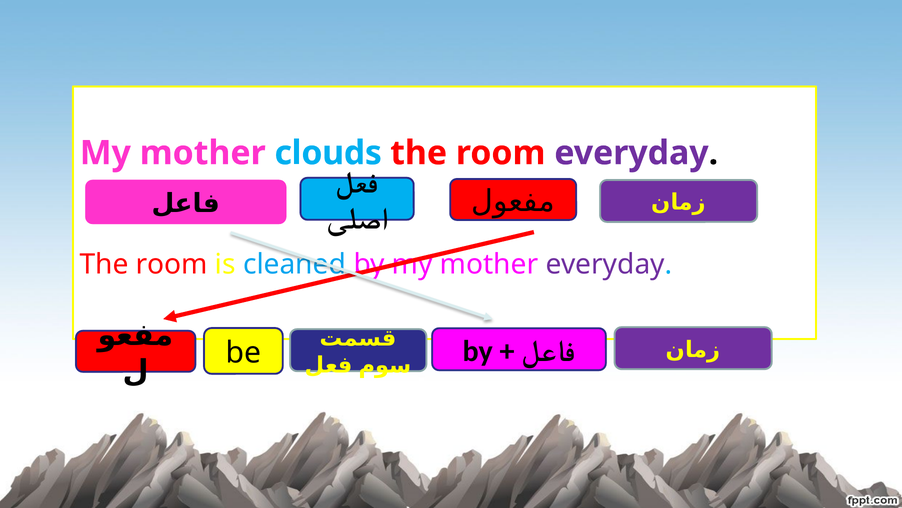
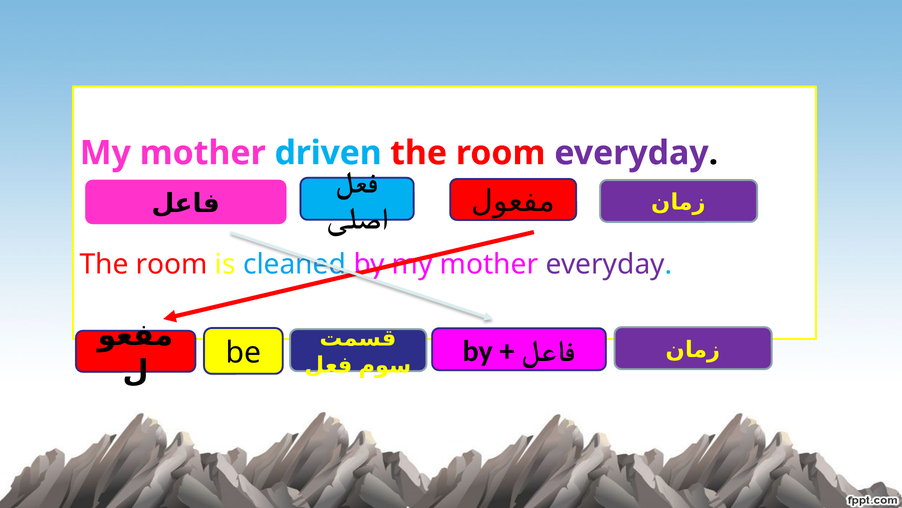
clouds: clouds -> driven (328, 153)
